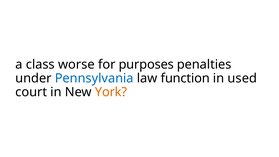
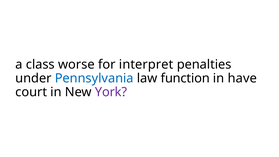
purposes: purposes -> interpret (146, 64)
used: used -> have (242, 78)
York colour: orange -> purple (111, 92)
